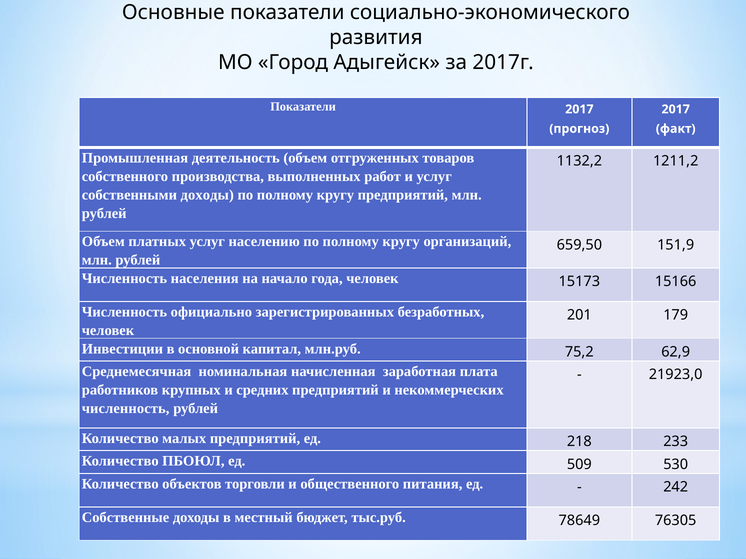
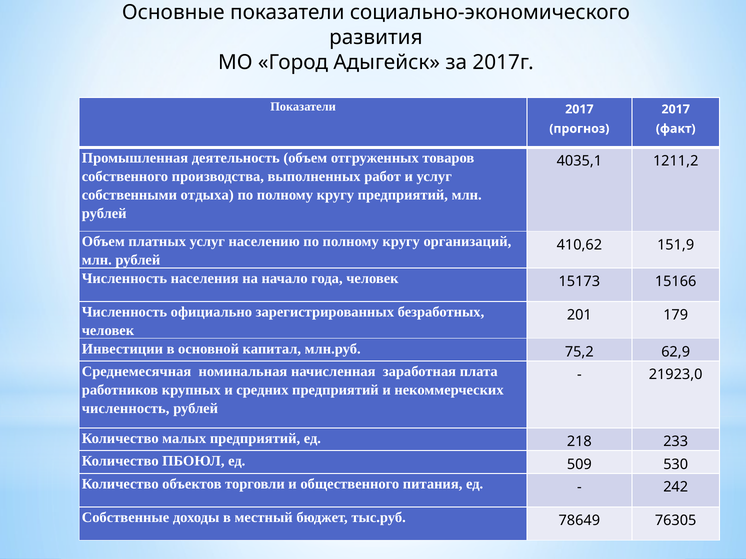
1132,2: 1132,2 -> 4035,1 (579, 161)
собственными доходы: доходы -> отдыха (207, 195)
659,50: 659,50 -> 410,62 (579, 245)
